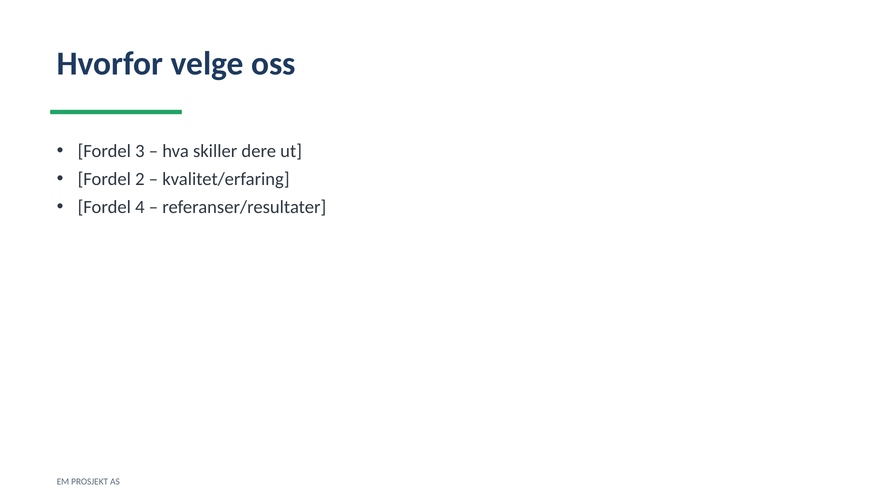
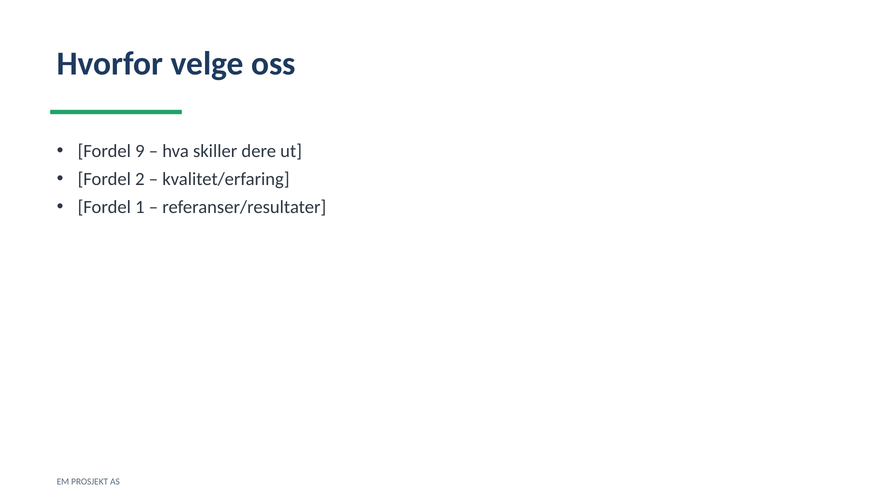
3: 3 -> 9 (140, 151)
4: 4 -> 1 (140, 207)
